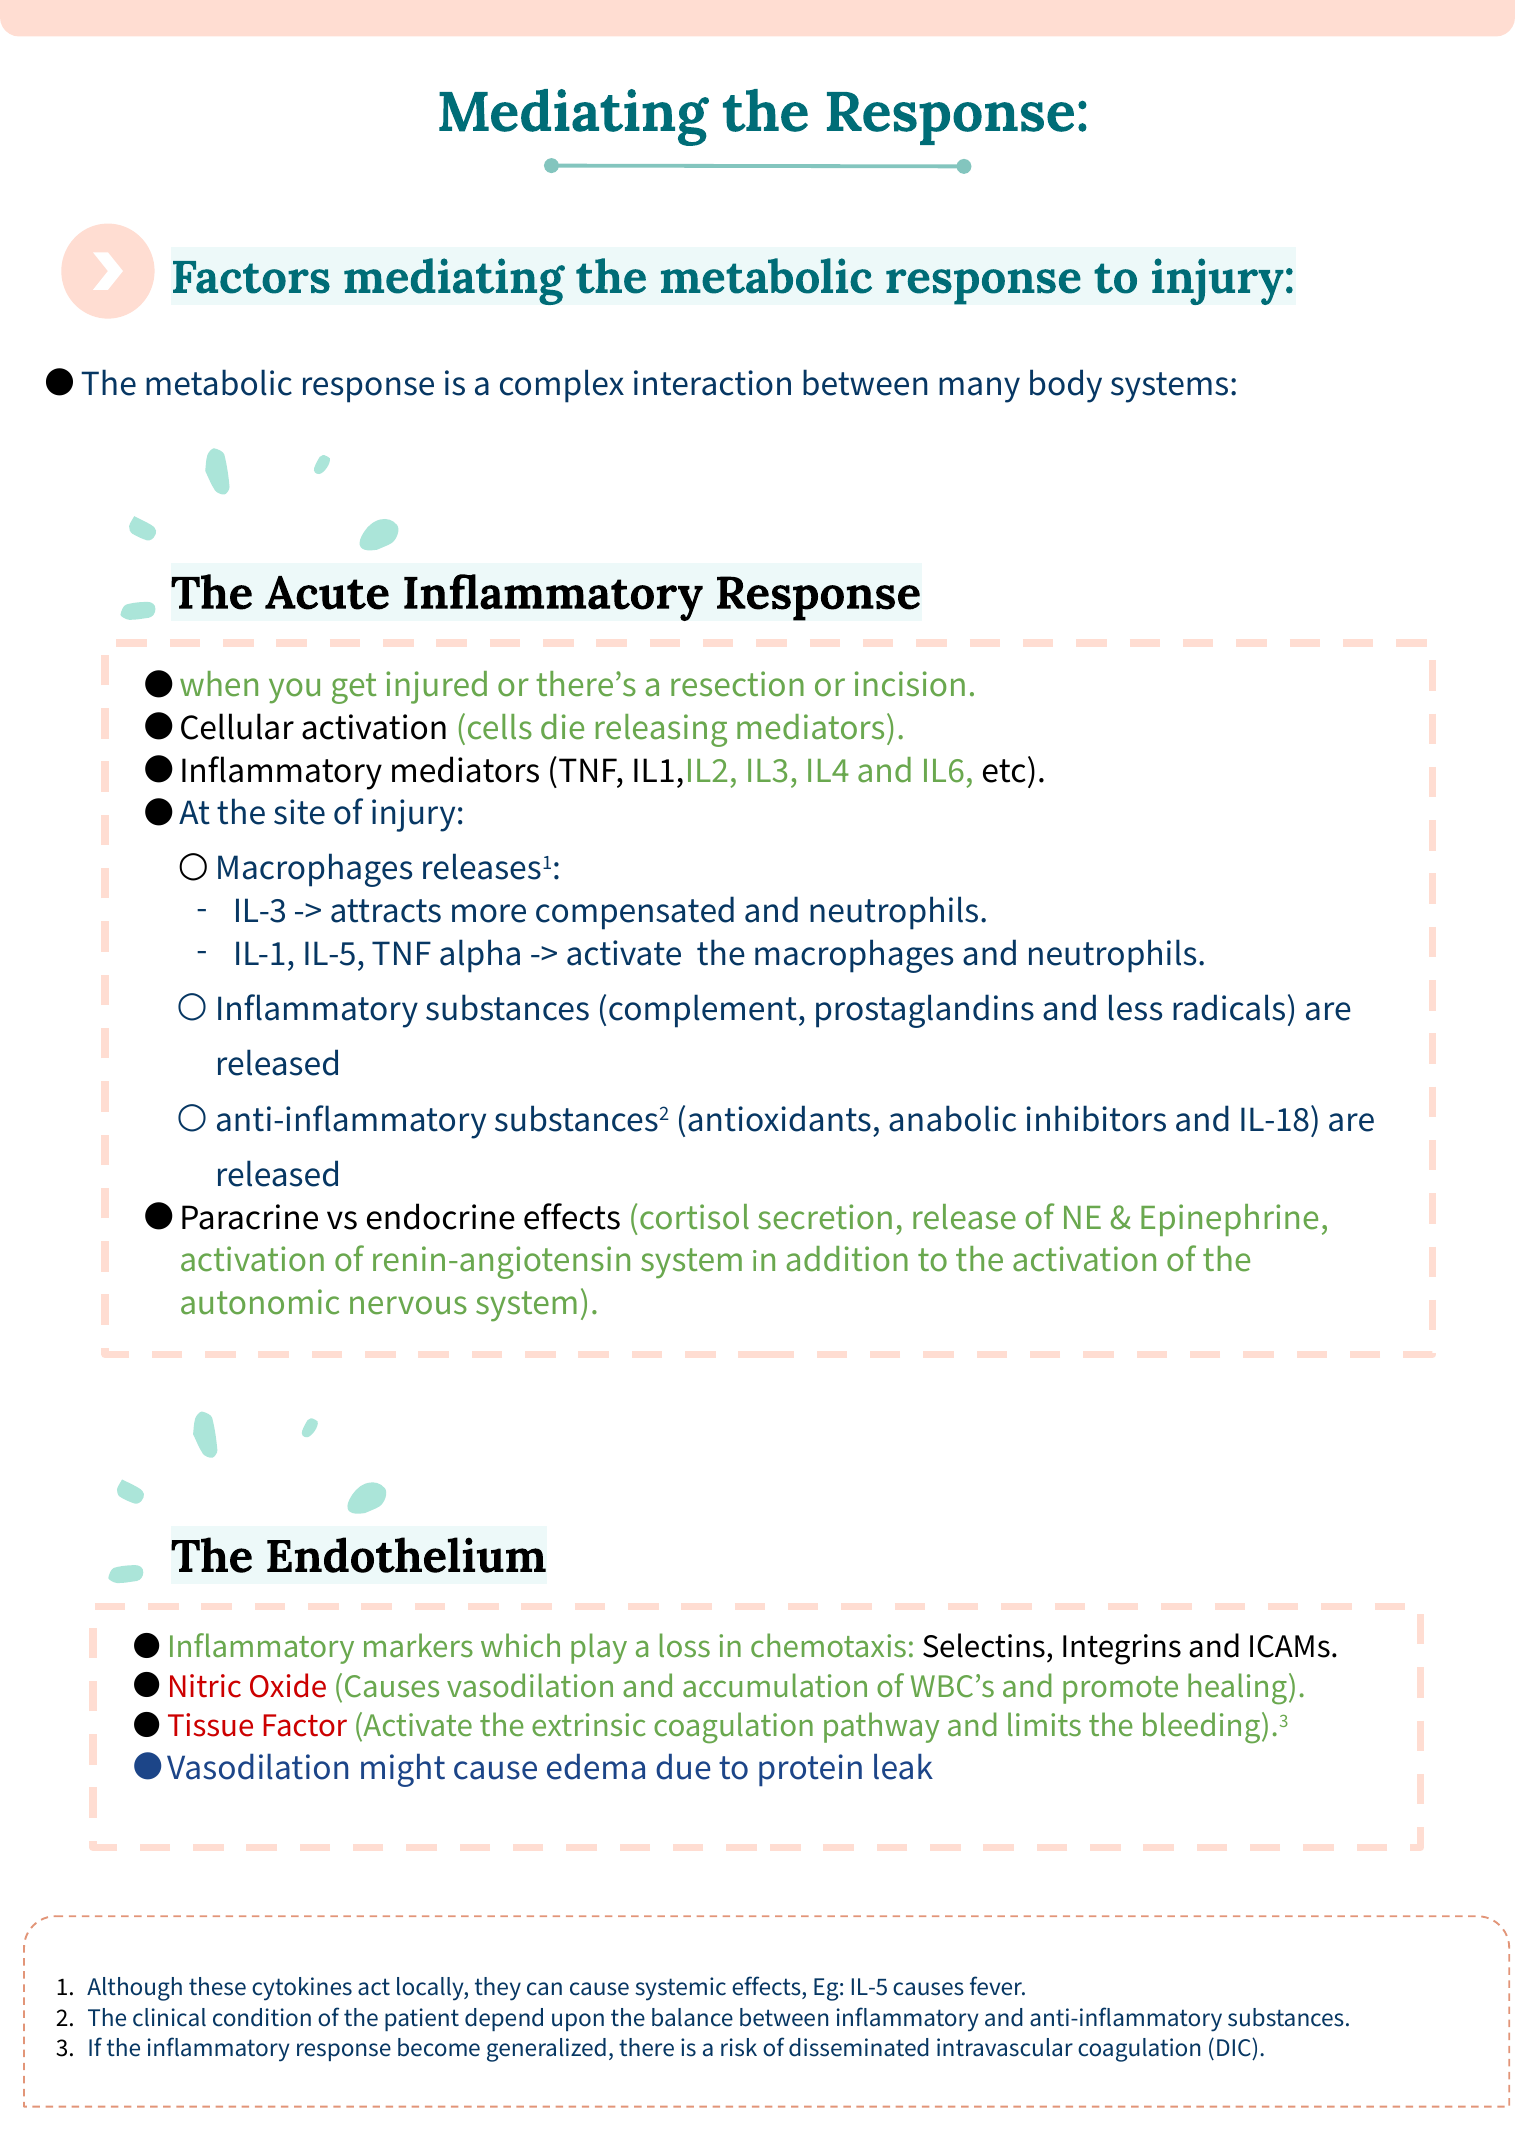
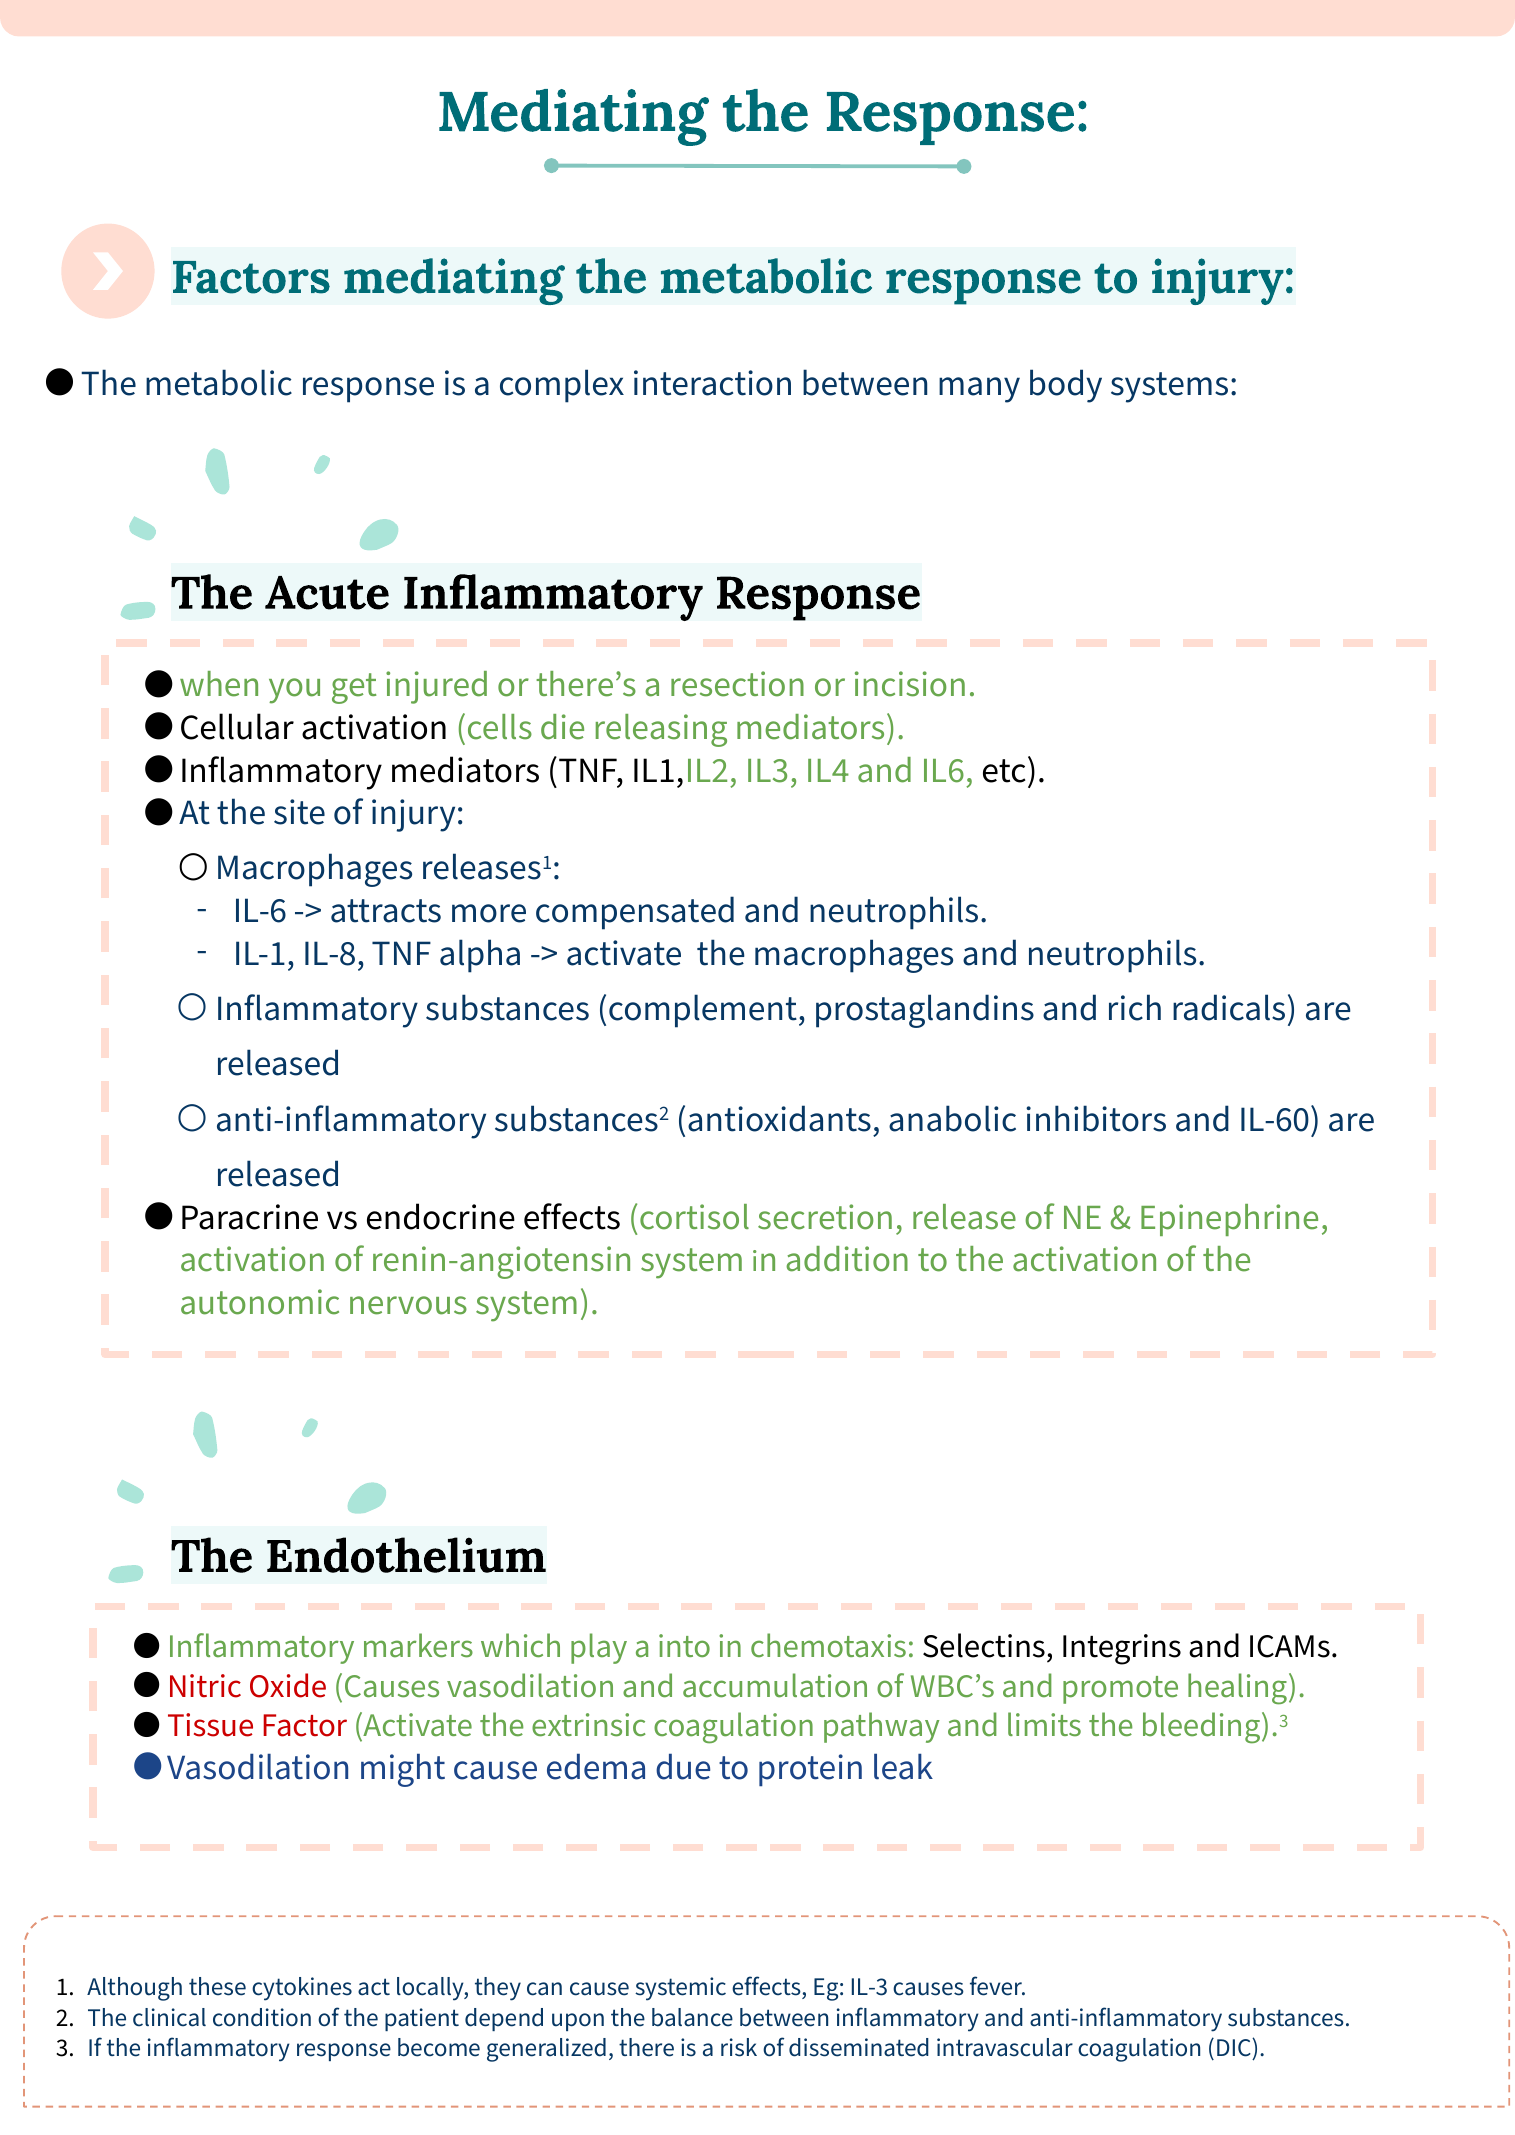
IL-3: IL-3 -> IL-6 (260, 911)
IL-1 IL-5: IL-5 -> IL-8 (334, 954)
less: less -> rich (1135, 1009)
IL-18: IL-18 -> IL-60 (1279, 1120)
loss: loss -> into (684, 1647)
Eg IL-5: IL-5 -> IL-3 (869, 1988)
